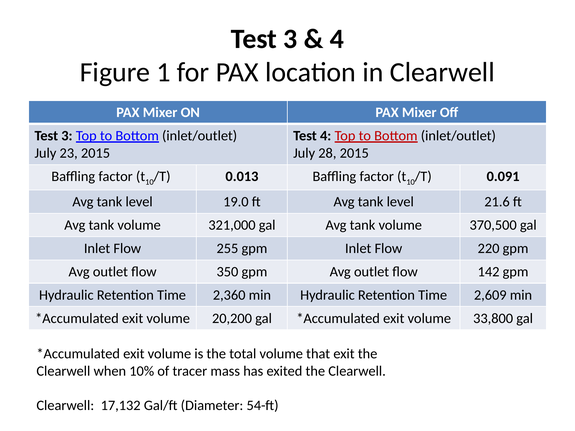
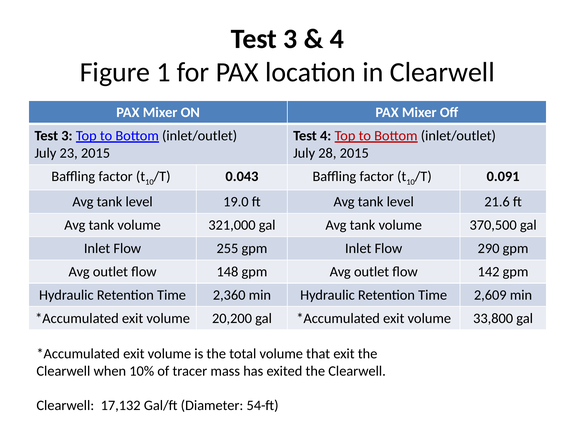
0.013: 0.013 -> 0.043 (242, 177)
220: 220 -> 290 (489, 249)
350: 350 -> 148 (227, 272)
